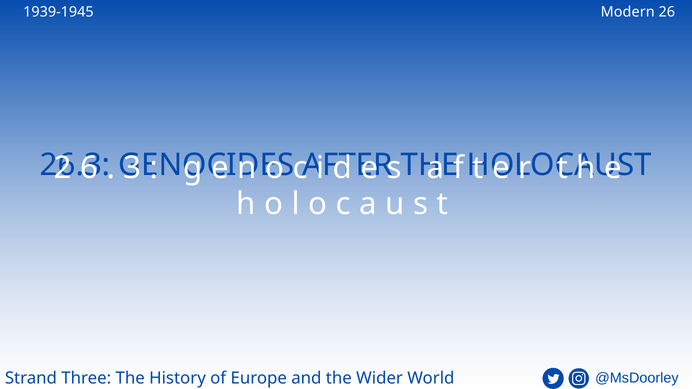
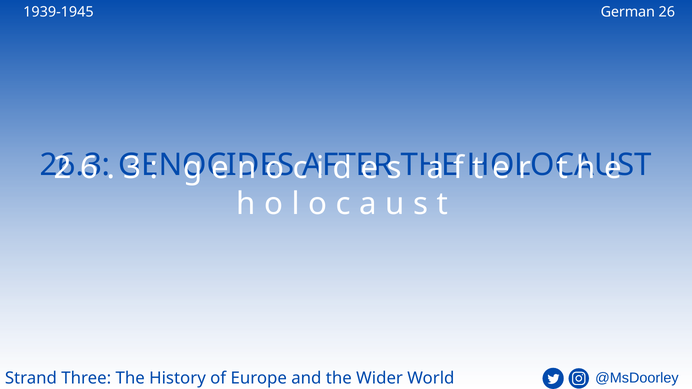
Modern: Modern -> German (628, 12)
